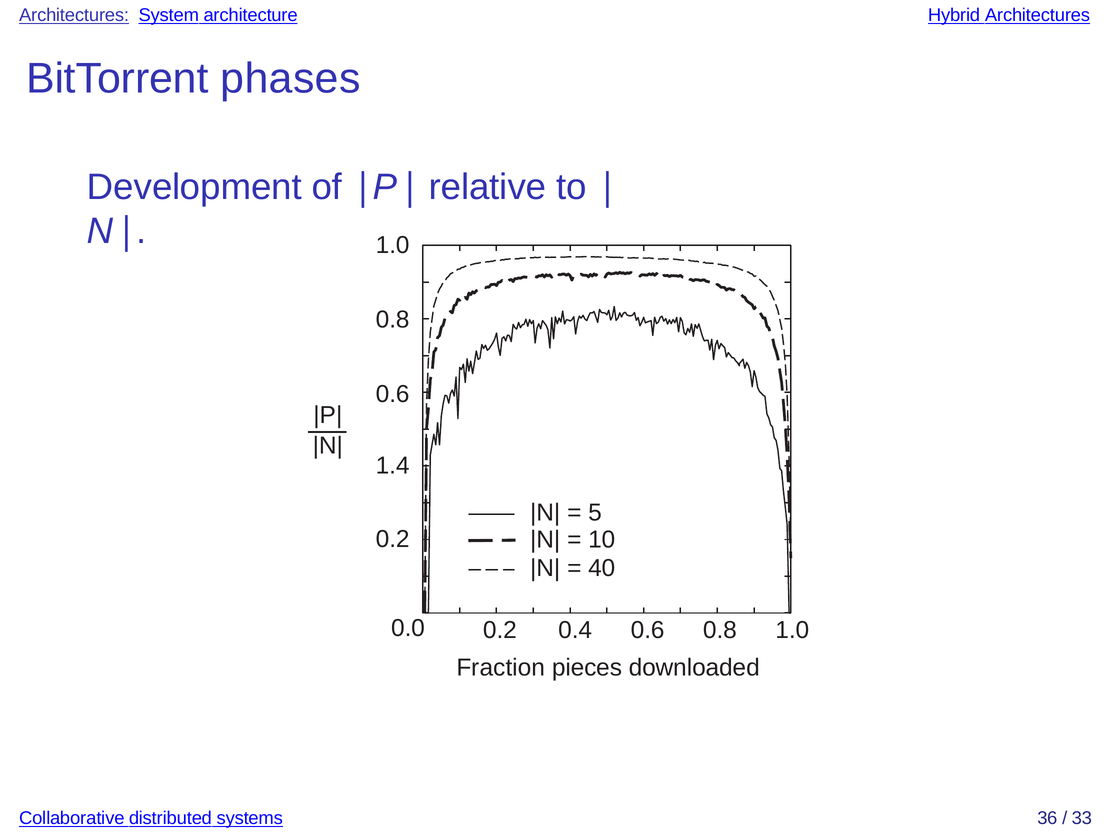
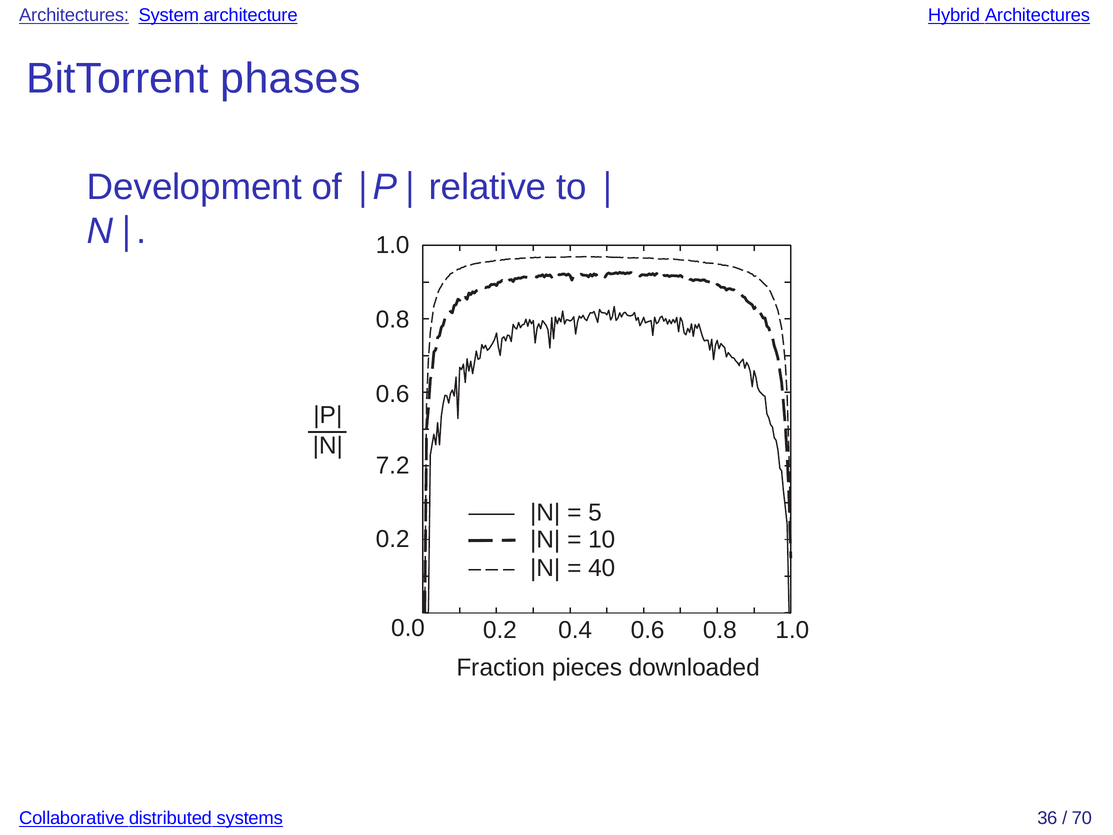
1.4: 1.4 -> 7.2 (393, 466)
33: 33 -> 70 (1082, 819)
